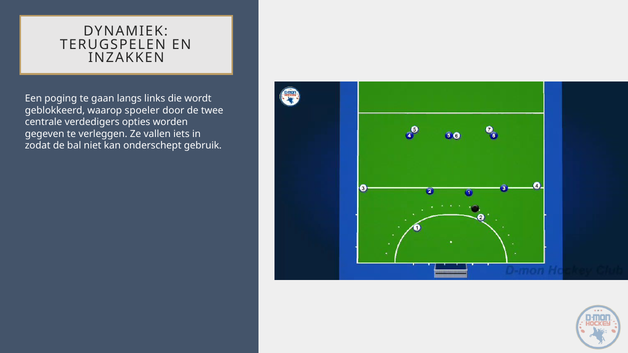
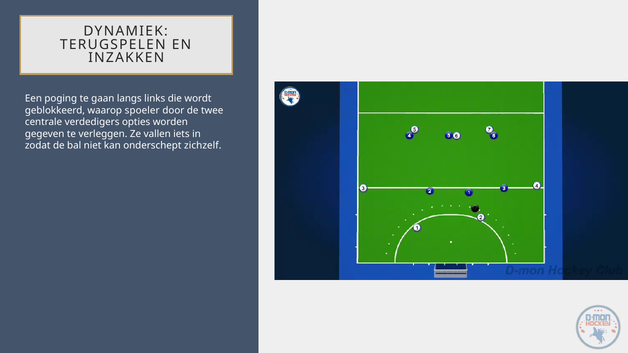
gebruik: gebruik -> zichzelf (203, 146)
